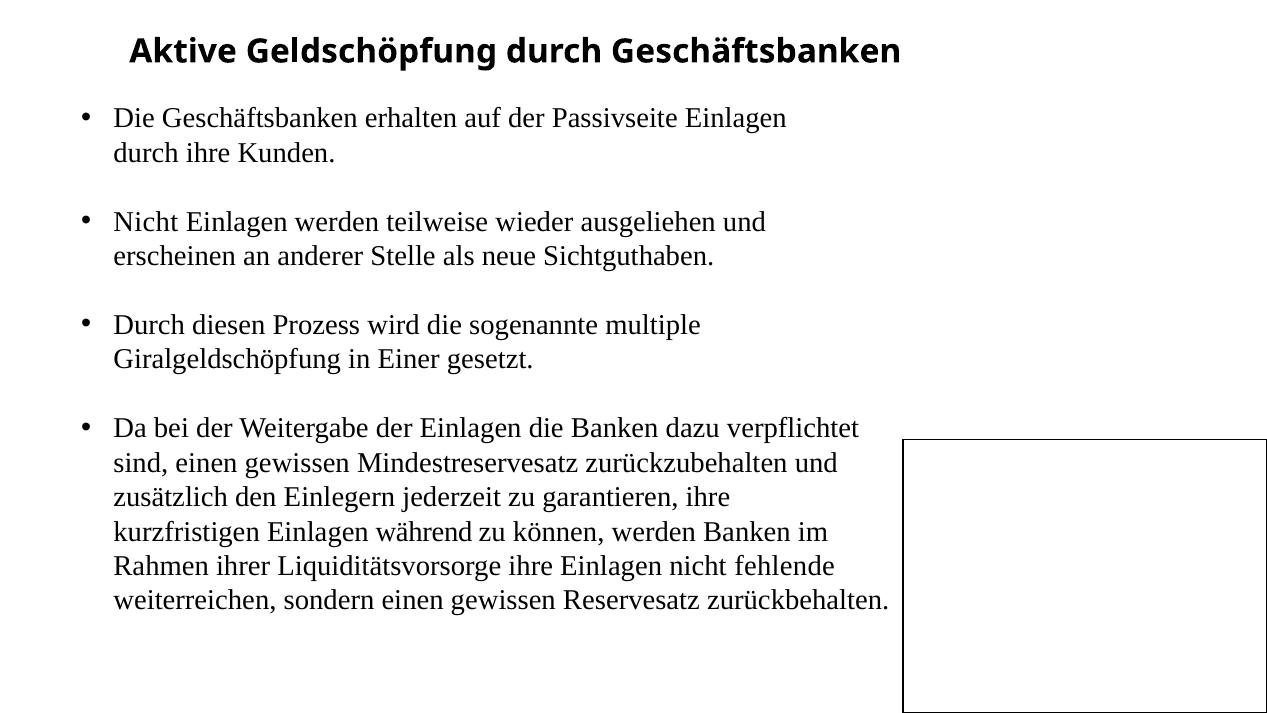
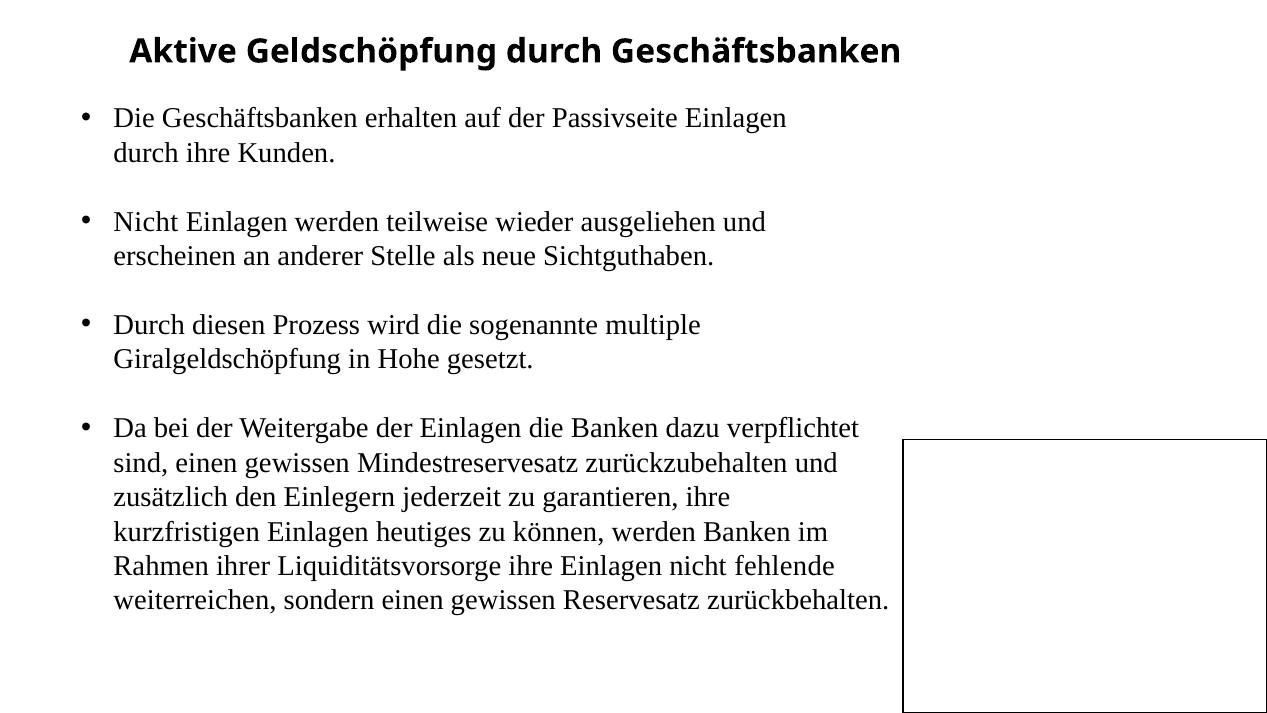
Einer: Einer -> Hohe (409, 359)
während: während -> heutiges (424, 531)
